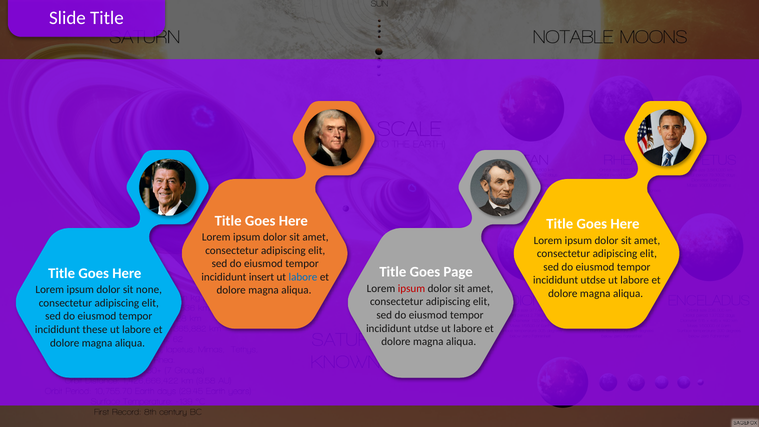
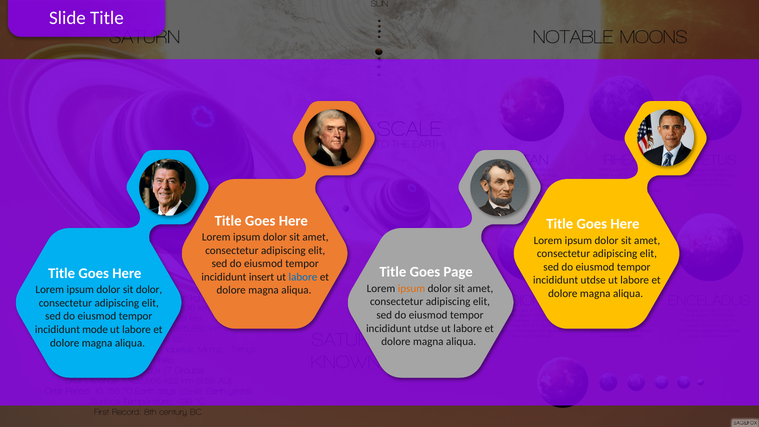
ipsum colour: red -> orange (411, 288)
sit none: none -> dolor (149, 290)
these: these -> mode (95, 330)
